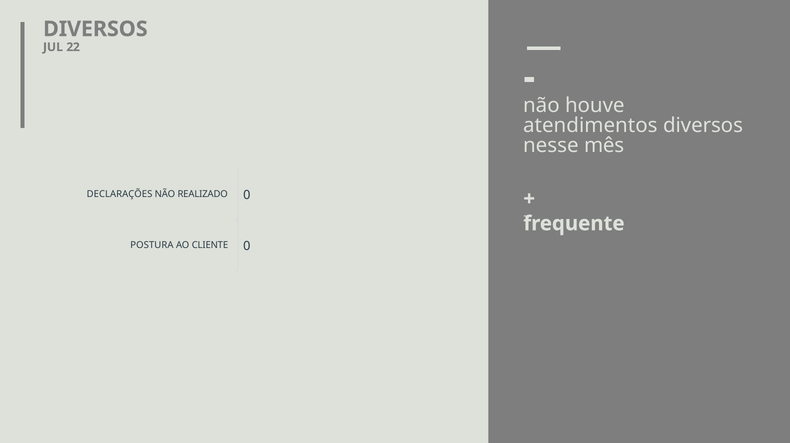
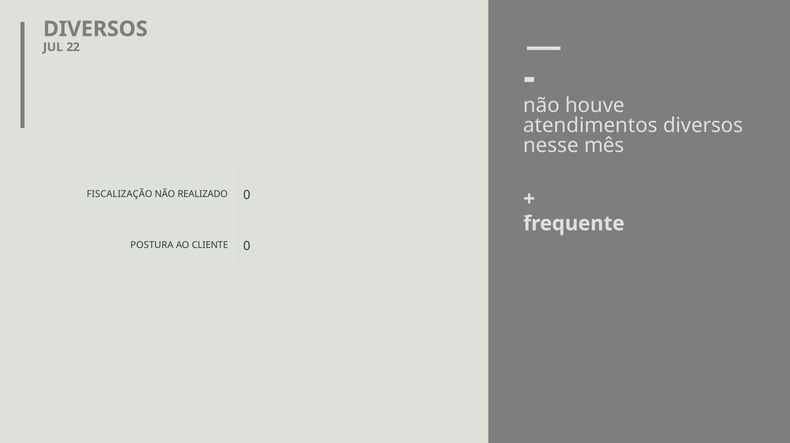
DECLARAÇÕES: DECLARAÇÕES -> FISCALIZAÇÃO (120, 194)
